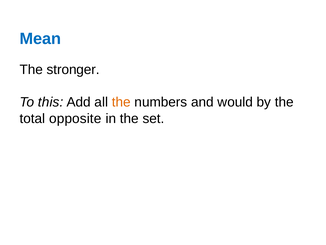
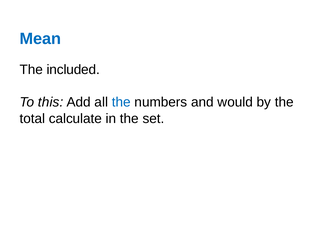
stronger: stronger -> included (73, 69)
the colour: orange -> blue (121, 102)
opposite: opposite -> calculate (75, 118)
